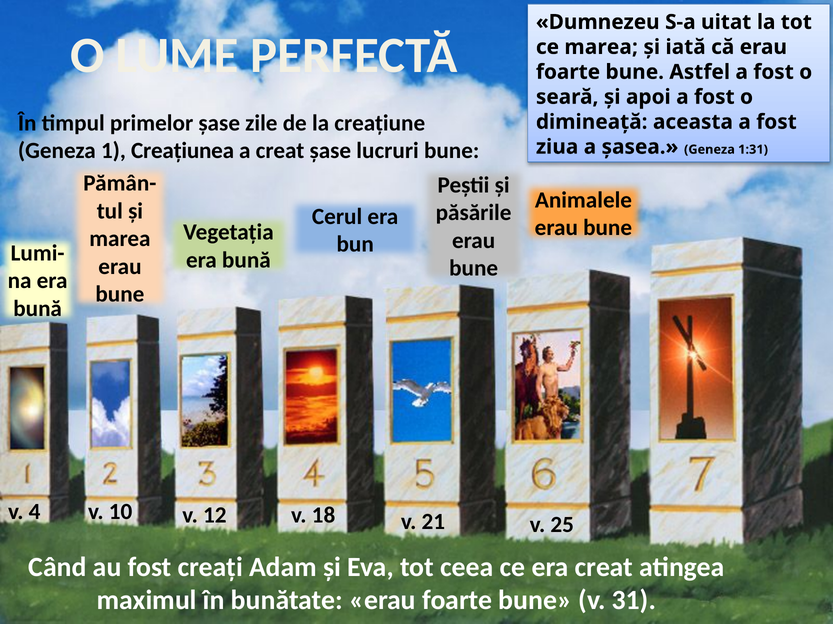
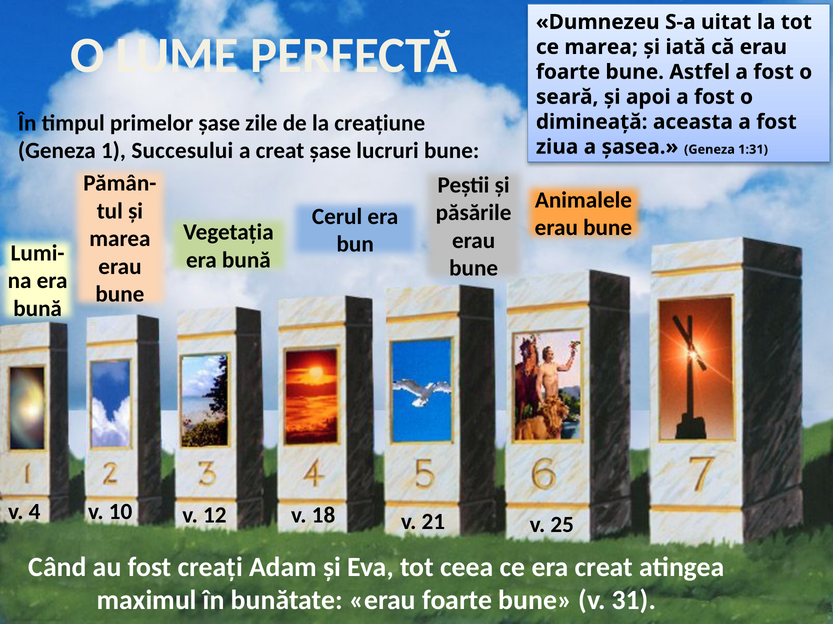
Creațiunea: Creațiunea -> Succesului (182, 151)
